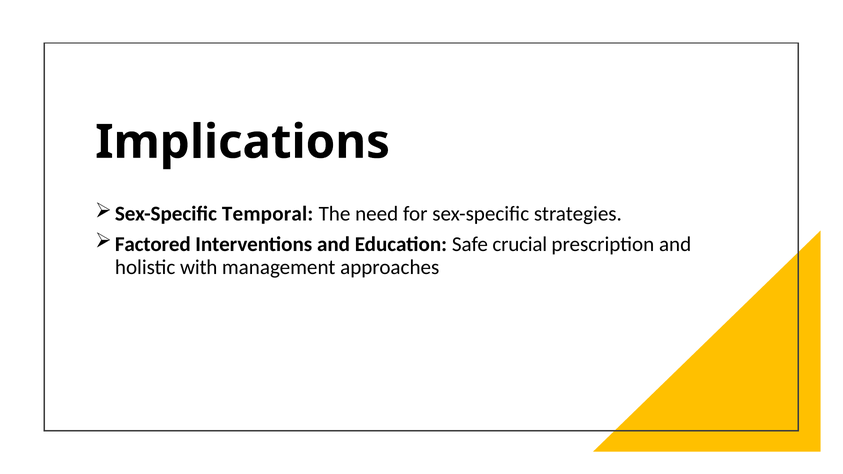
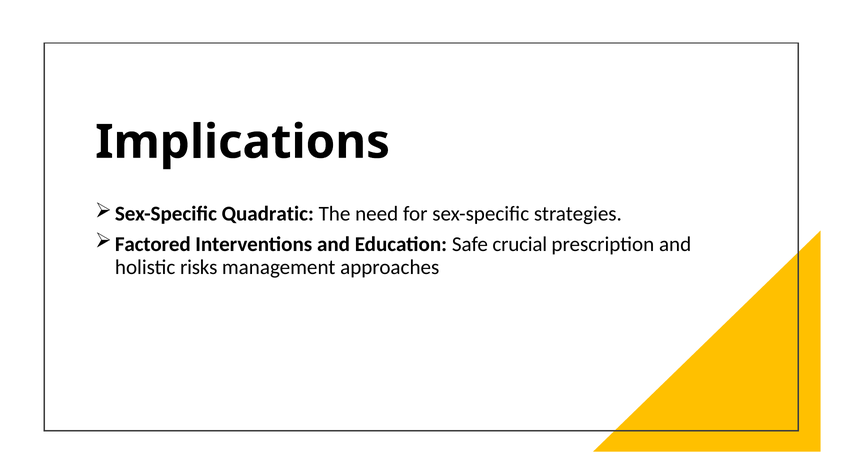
Temporal: Temporal -> Quadratic (268, 214)
with: with -> risks (199, 267)
